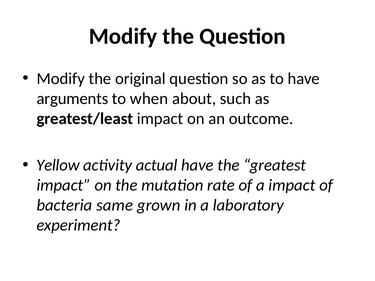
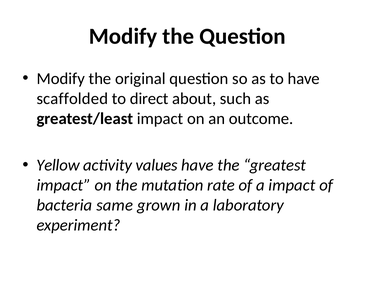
arguments: arguments -> scaffolded (72, 99)
when: when -> direct (149, 99)
actual: actual -> values (157, 165)
